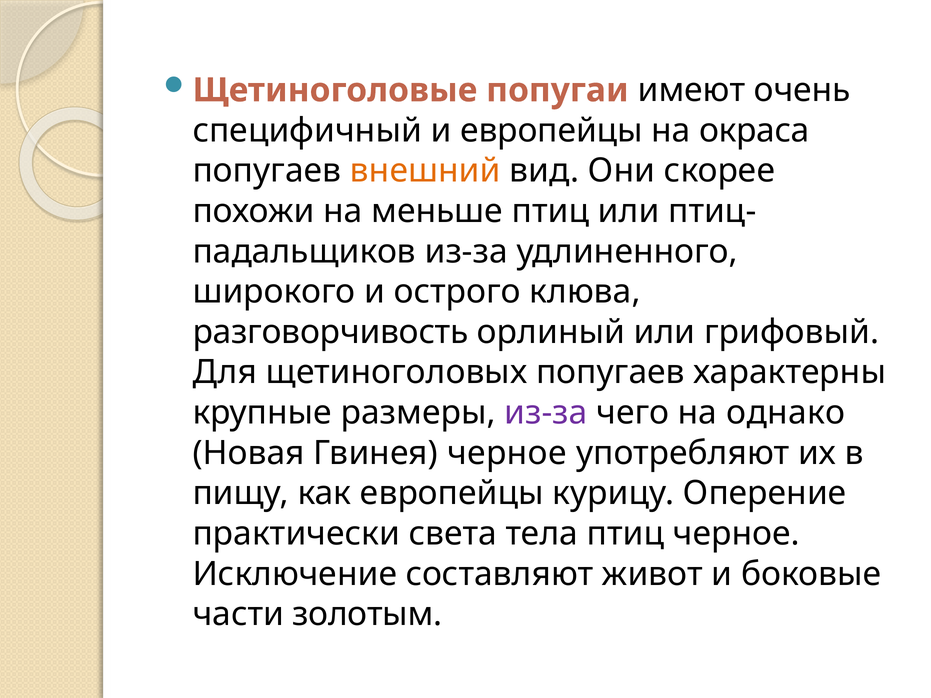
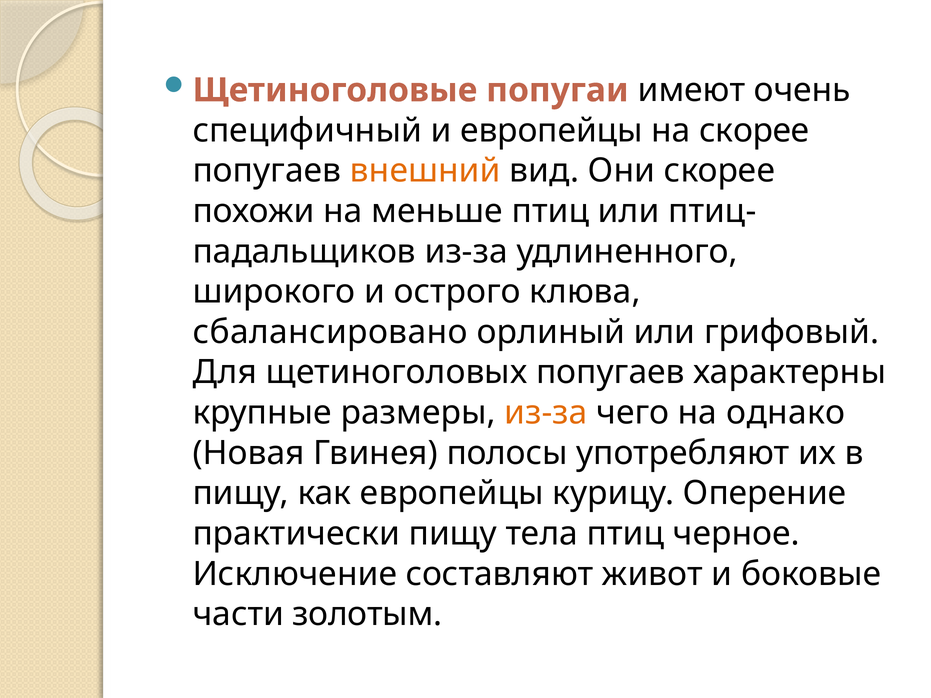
на окраса: окраса -> скорее (754, 131)
разговорчивость: разговорчивость -> сбалансировано (330, 332)
из-за colour: purple -> orange (546, 413)
Гвинея черное: черное -> полосы (507, 453)
практически света: света -> пищу (453, 534)
